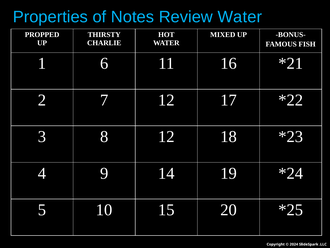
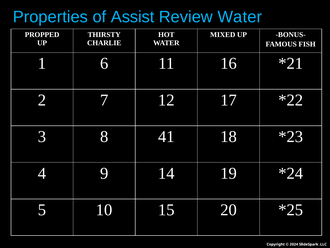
Notes: Notes -> Assist (133, 17)
8 12: 12 -> 41 (166, 136)
